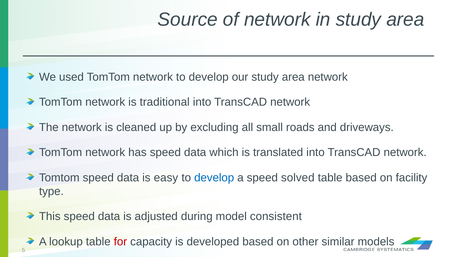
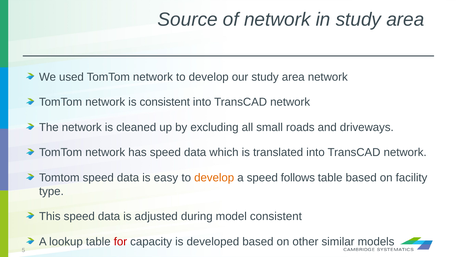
is traditional: traditional -> consistent (165, 102)
develop colour: blue -> orange (214, 177)
solved: solved -> follows (298, 177)
